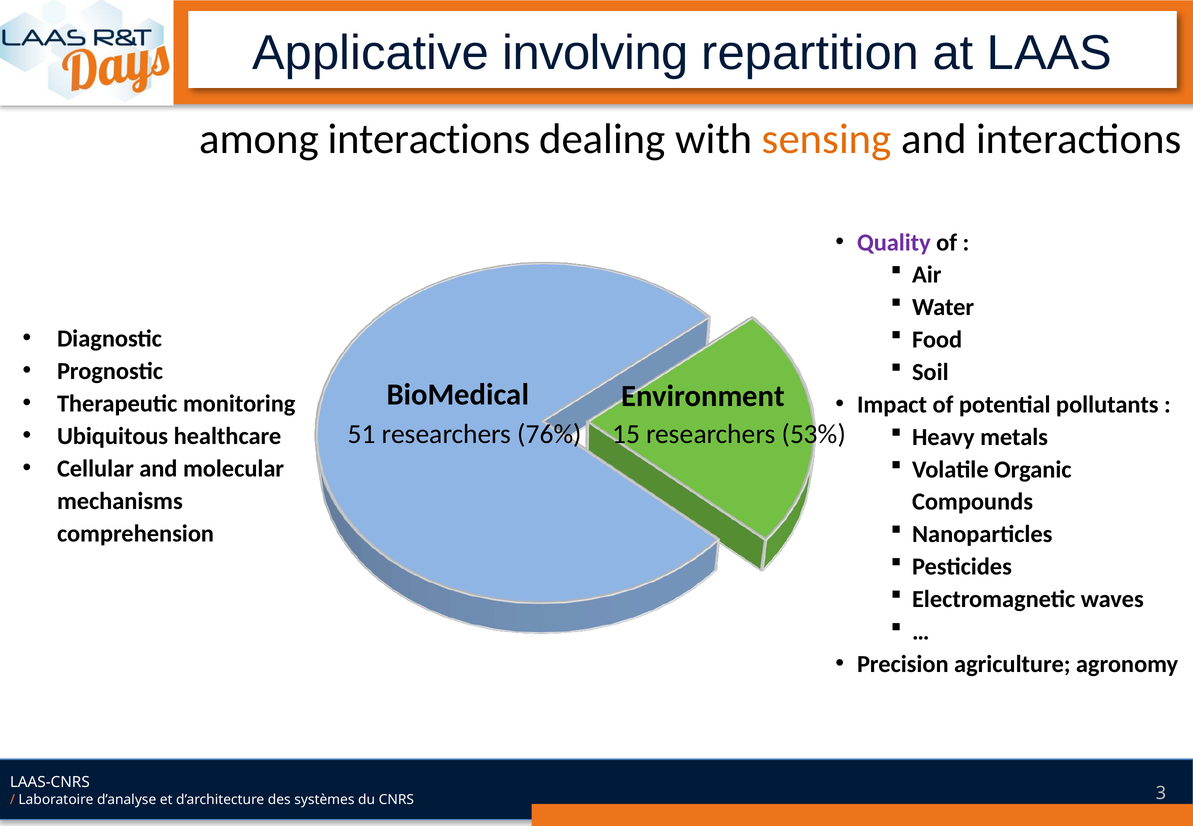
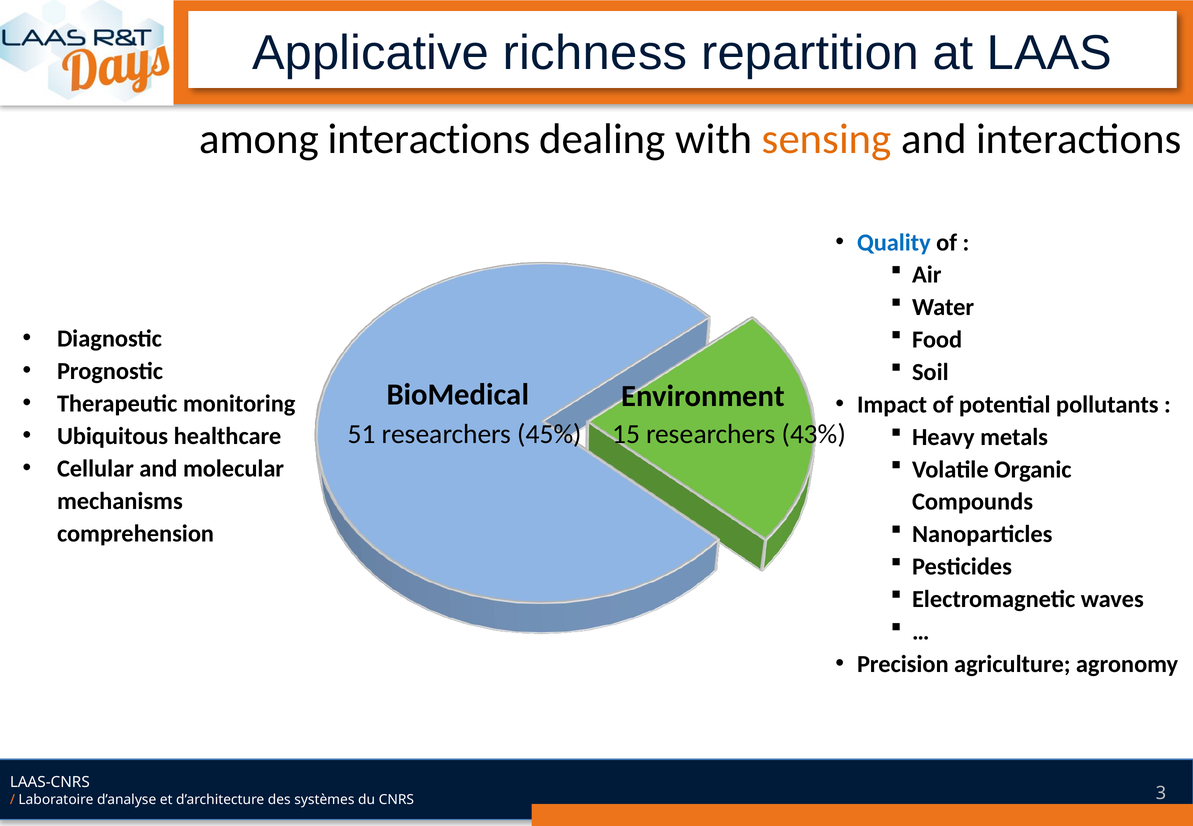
involving: involving -> richness (595, 53)
Quality colour: purple -> blue (894, 242)
76%: 76% -> 45% (550, 434)
53%: 53% -> 43% (814, 434)
